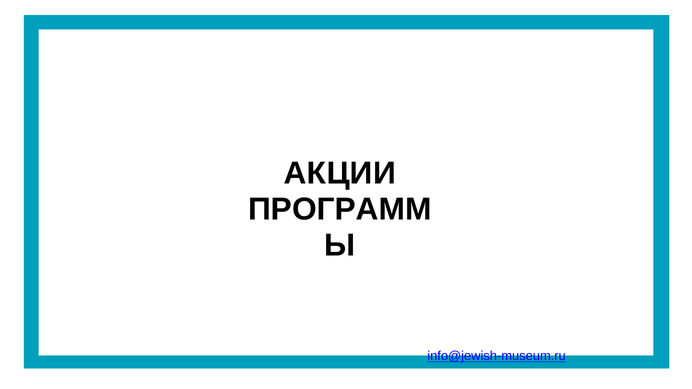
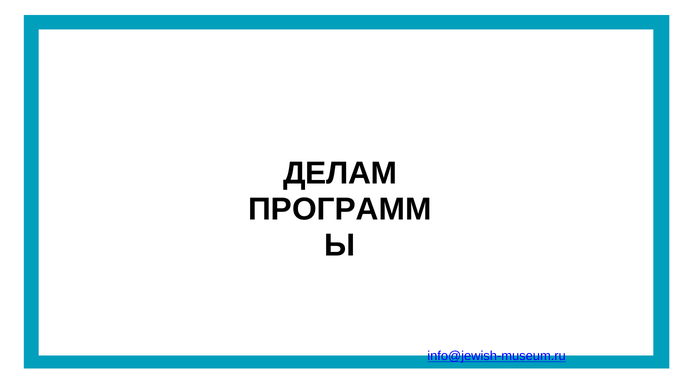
АКЦИИ: АКЦИИ -> ДЕЛАМ (340, 173)
